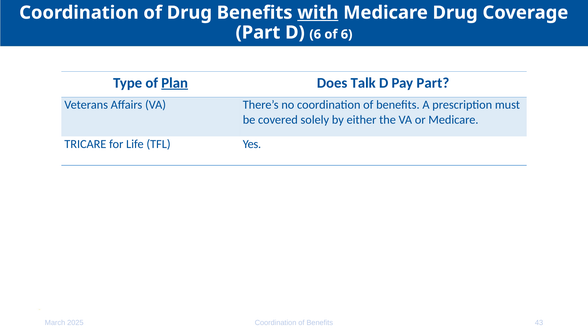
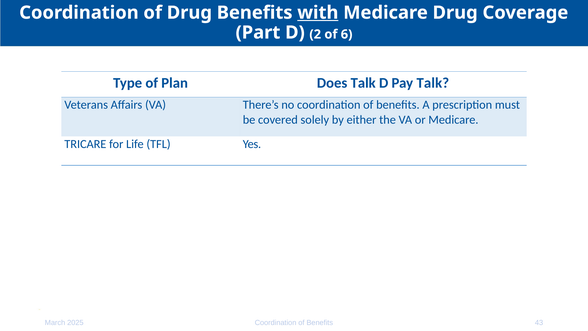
D 6: 6 -> 2 (315, 34)
Plan underline: present -> none (175, 83)
Pay Part: Part -> Talk (433, 83)
